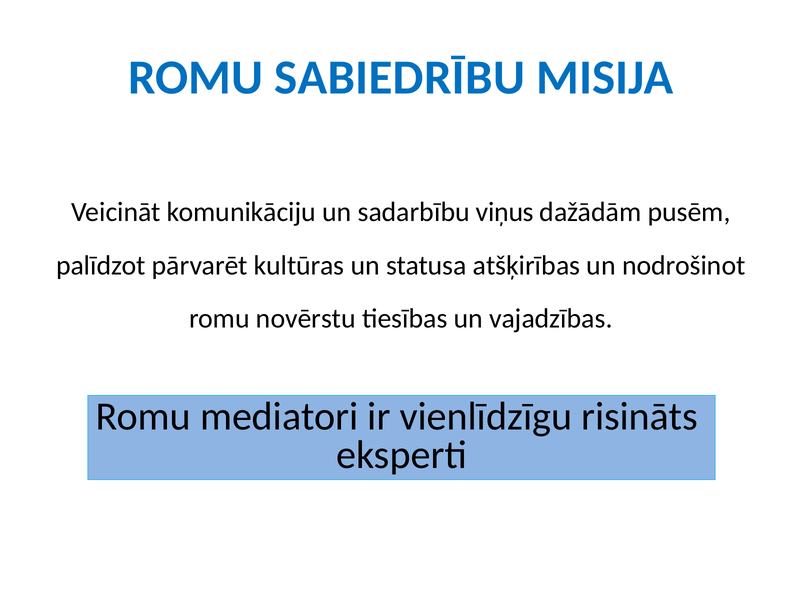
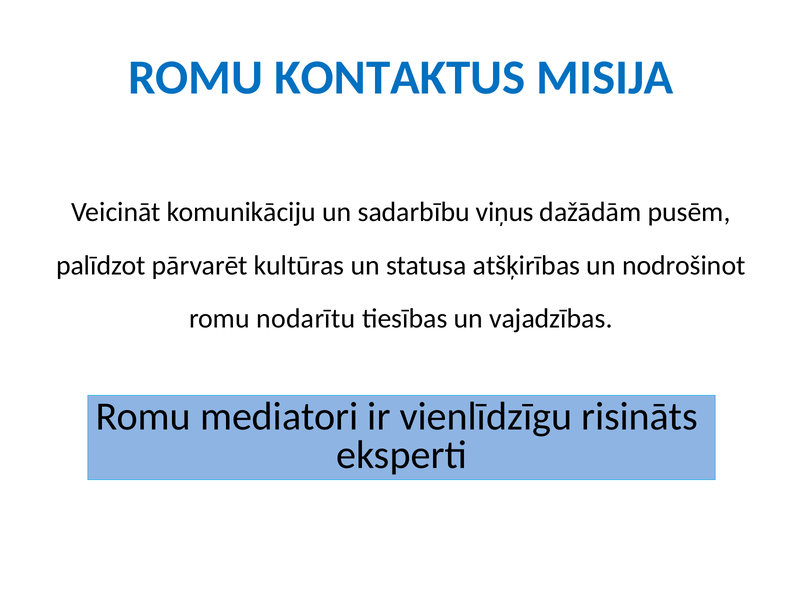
SABIEDRĪBU: SABIEDRĪBU -> KONTAKTUS (400, 78)
novērstu: novērstu -> nodarītu (306, 319)
